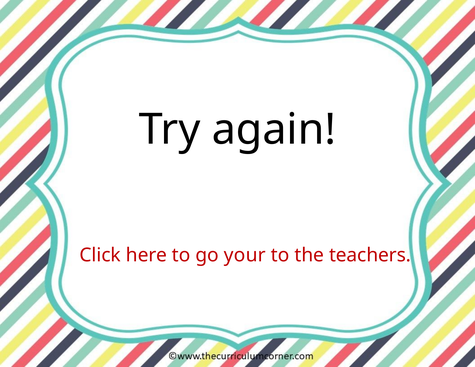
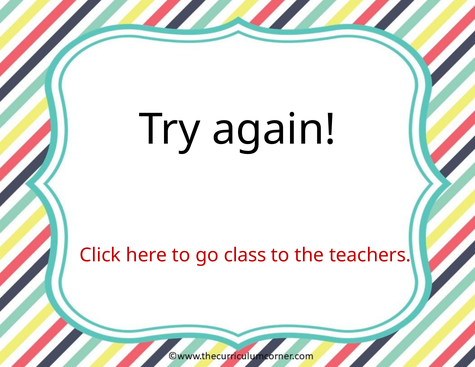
your: your -> class (245, 255)
